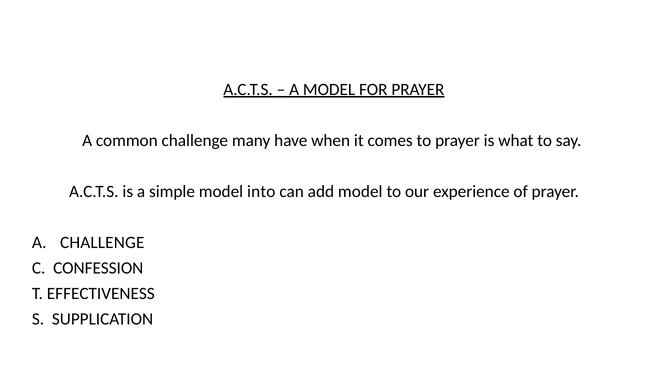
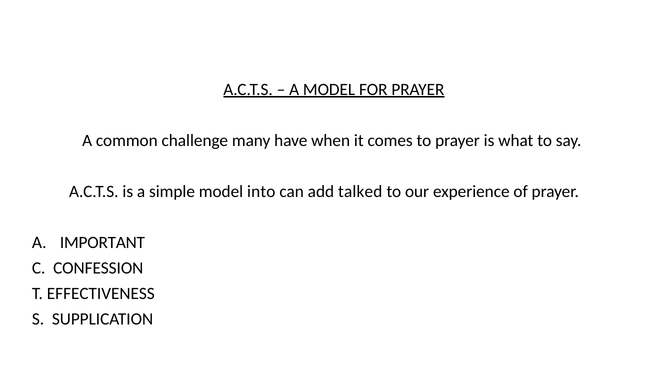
add model: model -> talked (360, 191)
A CHALLENGE: CHALLENGE -> IMPORTANT (102, 242)
